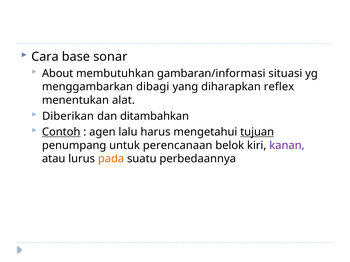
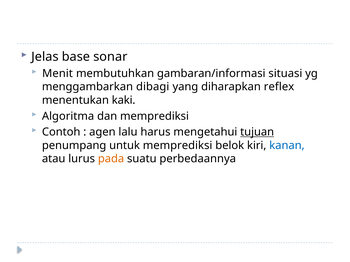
Cara: Cara -> Jelas (45, 57)
About: About -> Menit (58, 74)
alat: alat -> kaki (124, 100)
Diberikan: Diberikan -> Algoritma (68, 116)
dan ditambahkan: ditambahkan -> memprediksi (154, 116)
Contoh underline: present -> none (61, 132)
untuk perencanaan: perencanaan -> memprediksi (178, 146)
kanan colour: purple -> blue (287, 146)
